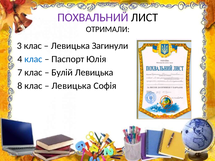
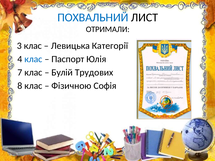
ПОХВАЛЬНИЙ colour: purple -> blue (93, 18)
Загинули: Загинули -> Категорії (110, 46)
Булій Левицька: Левицька -> Трудових (94, 73)
Левицька: Левицька -> Фізичною (71, 86)
